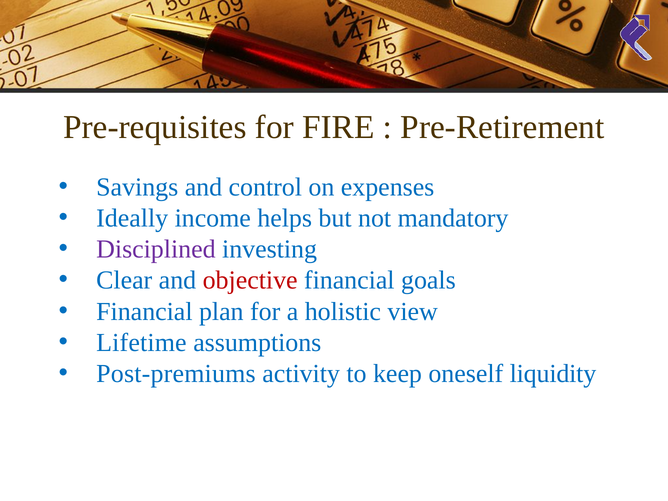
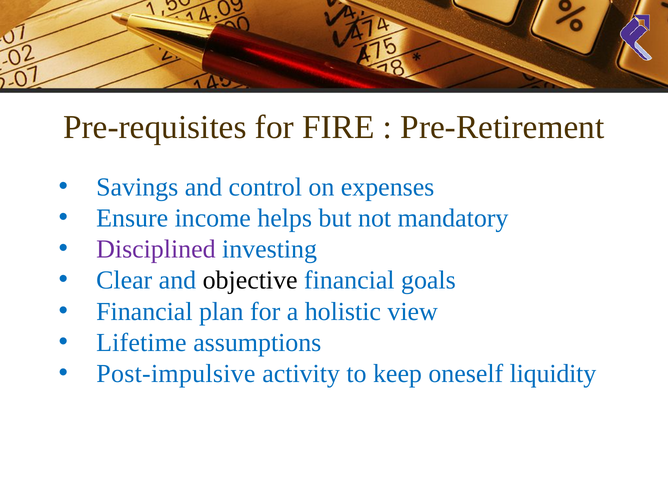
Ideally: Ideally -> Ensure (132, 218)
objective colour: red -> black (250, 280)
Post-premiums: Post-premiums -> Post-impulsive (176, 374)
